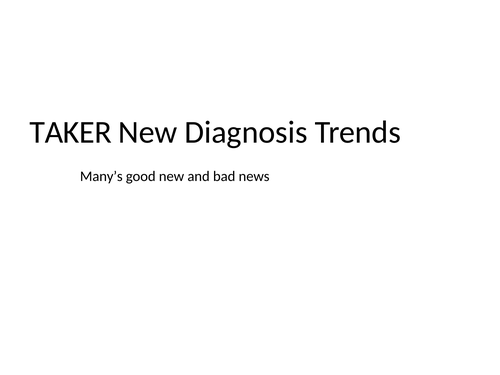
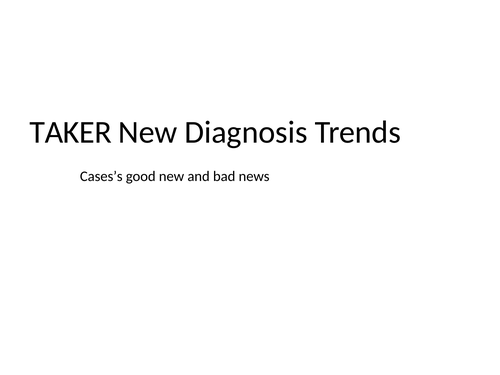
Many’s: Many’s -> Cases’s (101, 176)
